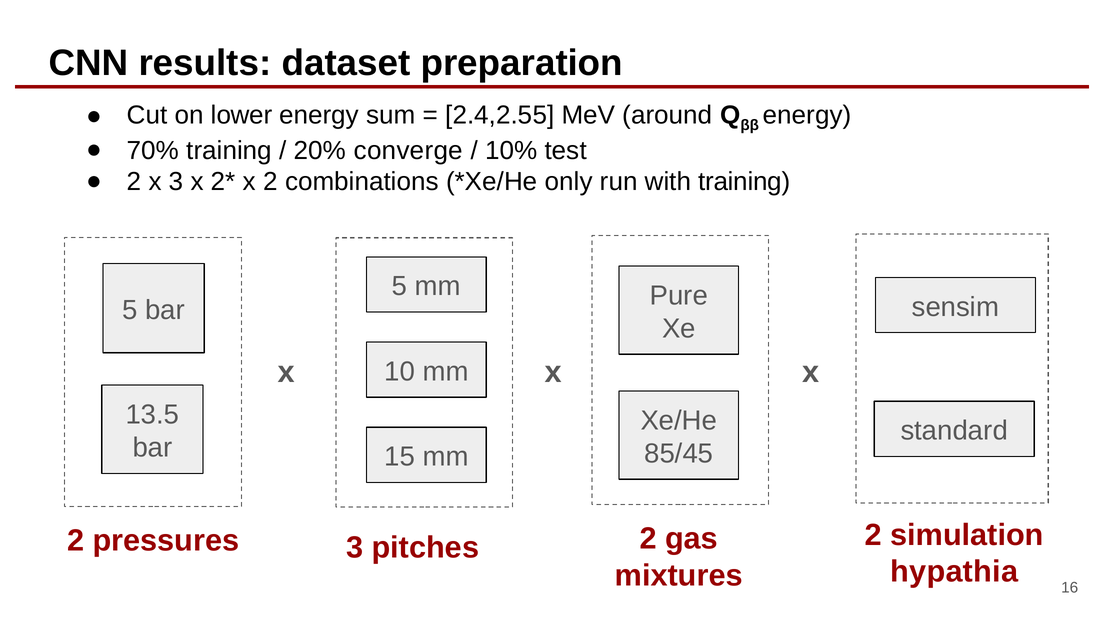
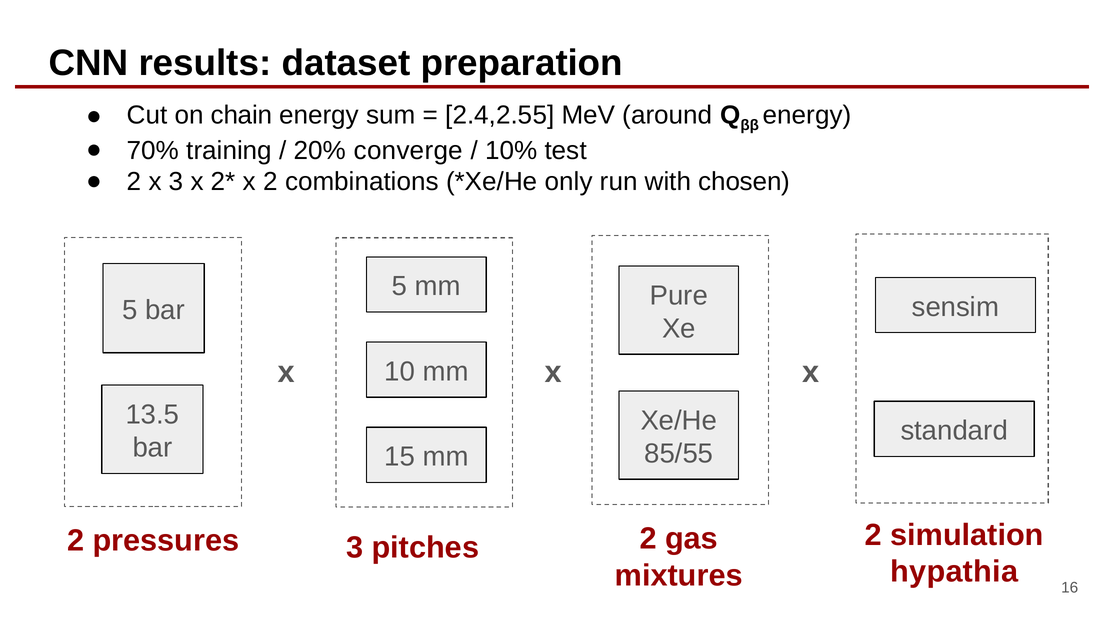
lower: lower -> chain (242, 115)
with training: training -> chosen (744, 182)
85/45: 85/45 -> 85/55 (679, 454)
